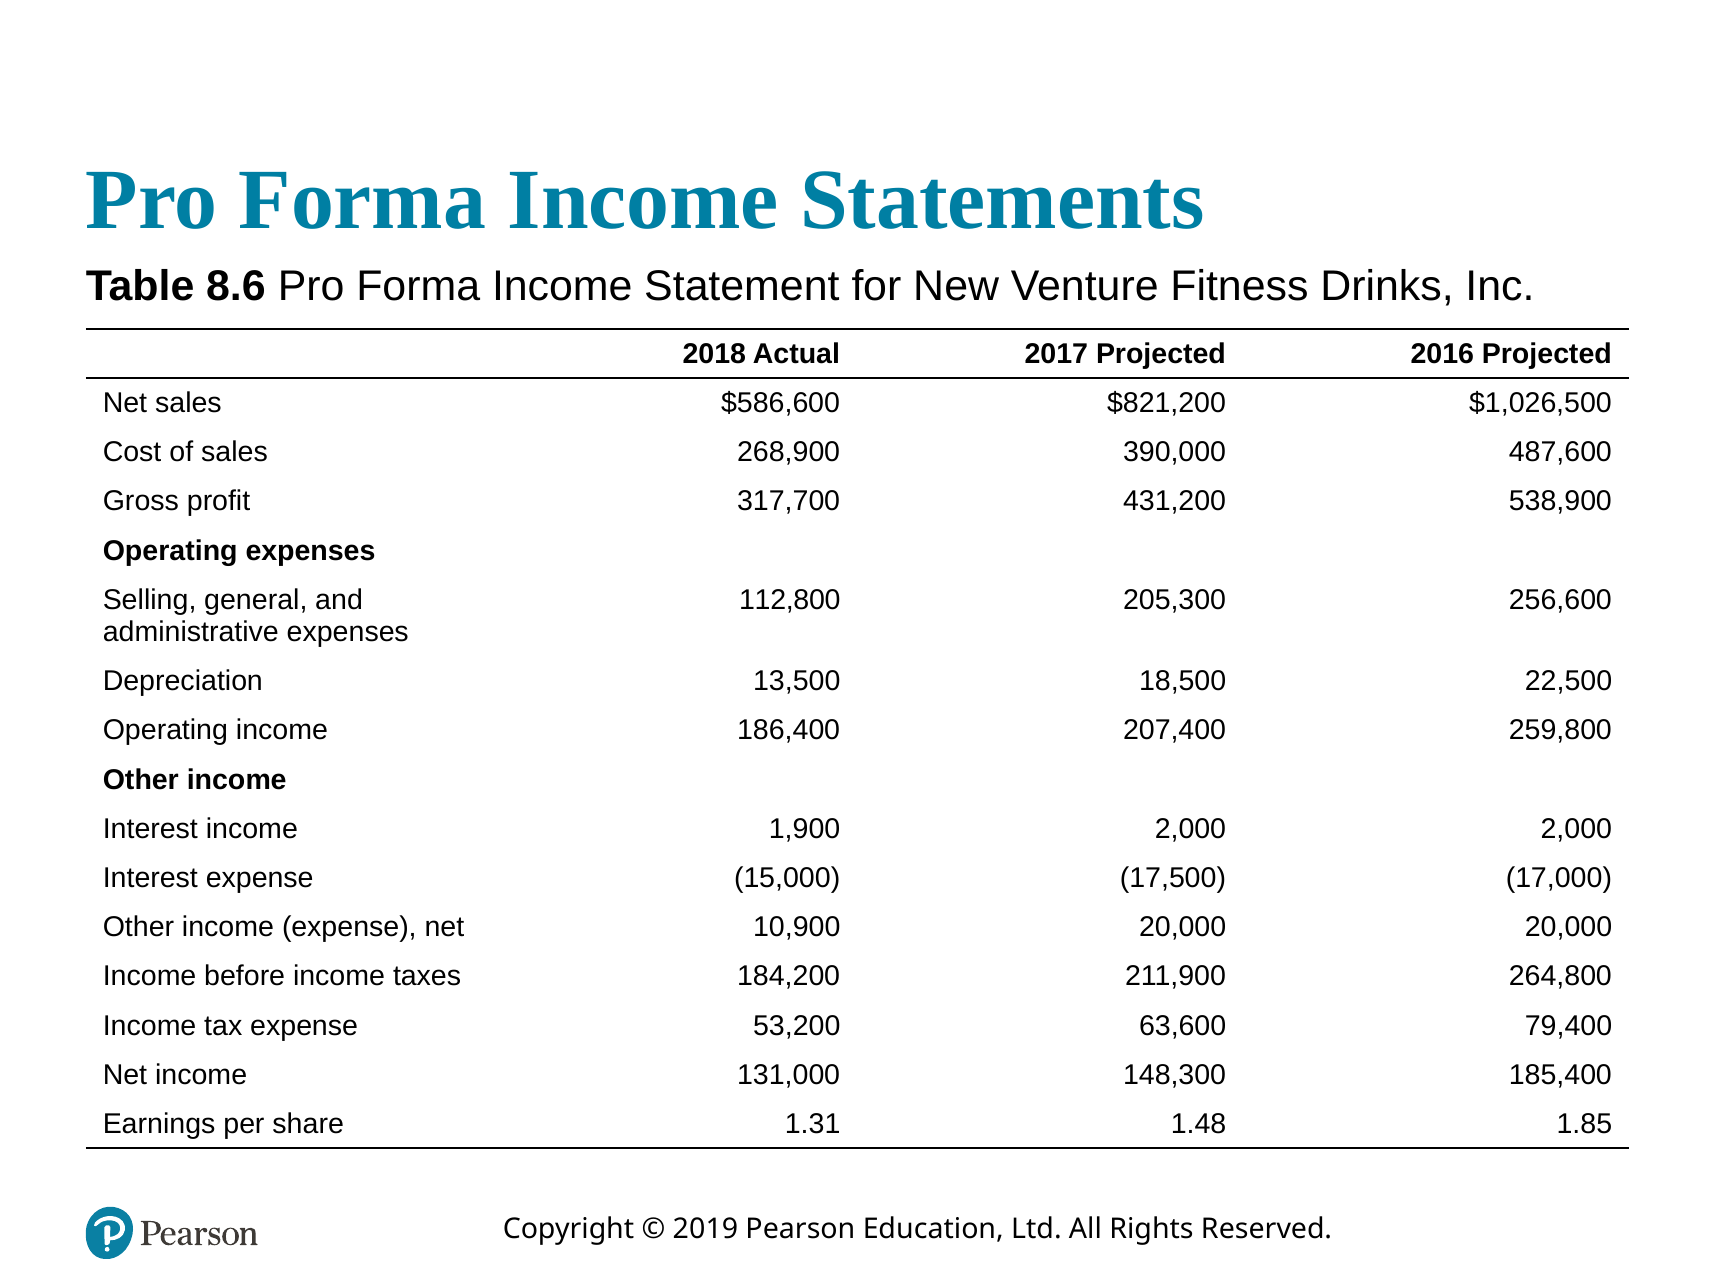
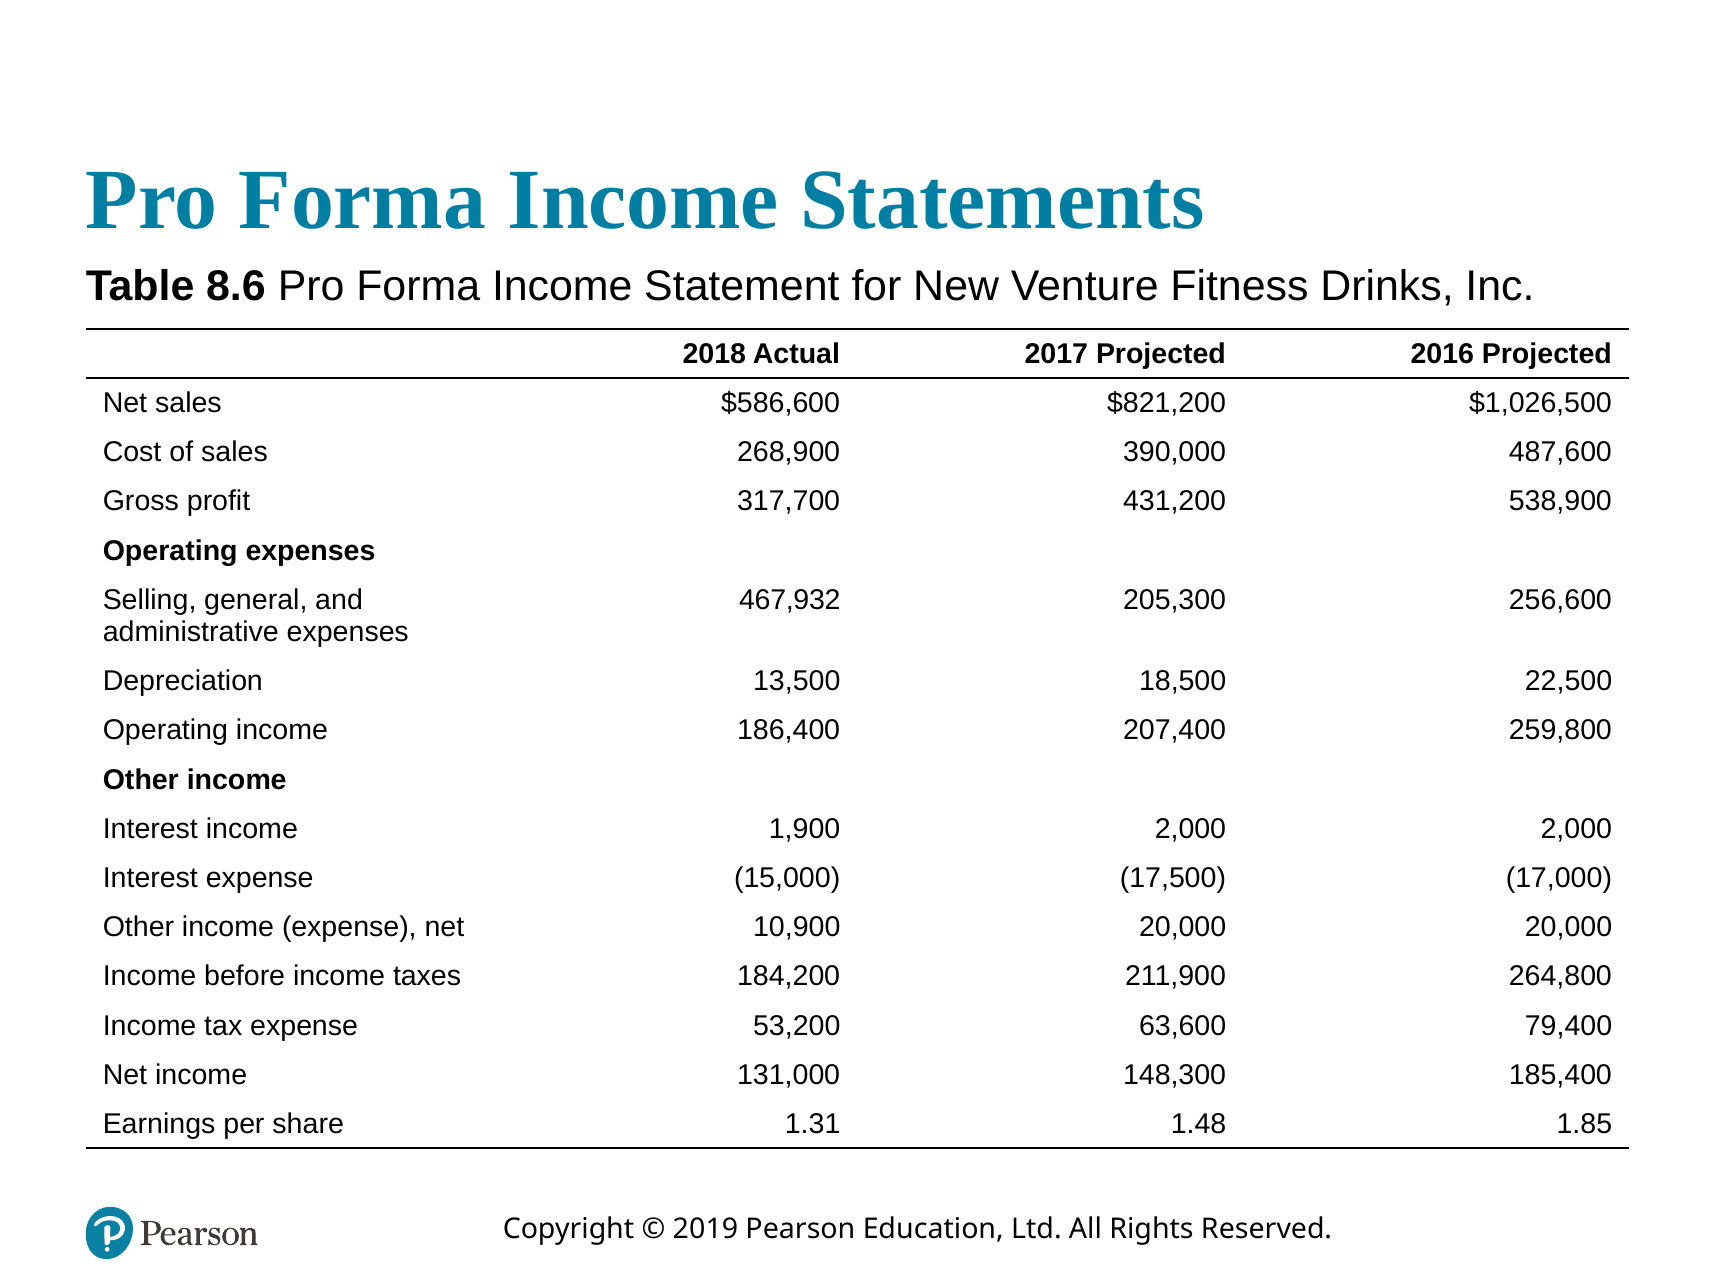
112,800: 112,800 -> 467,932 (790, 600)
